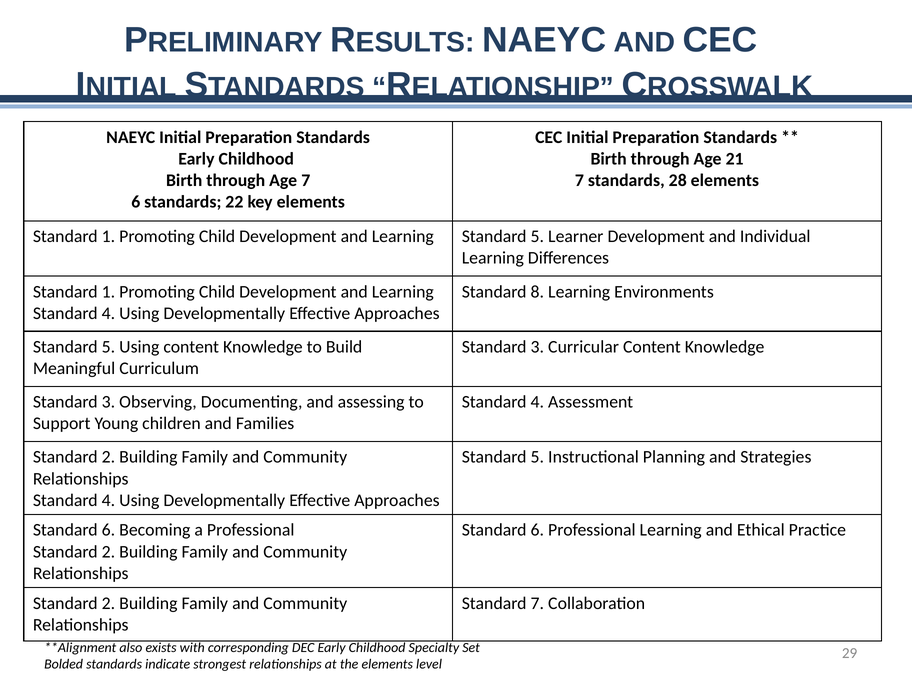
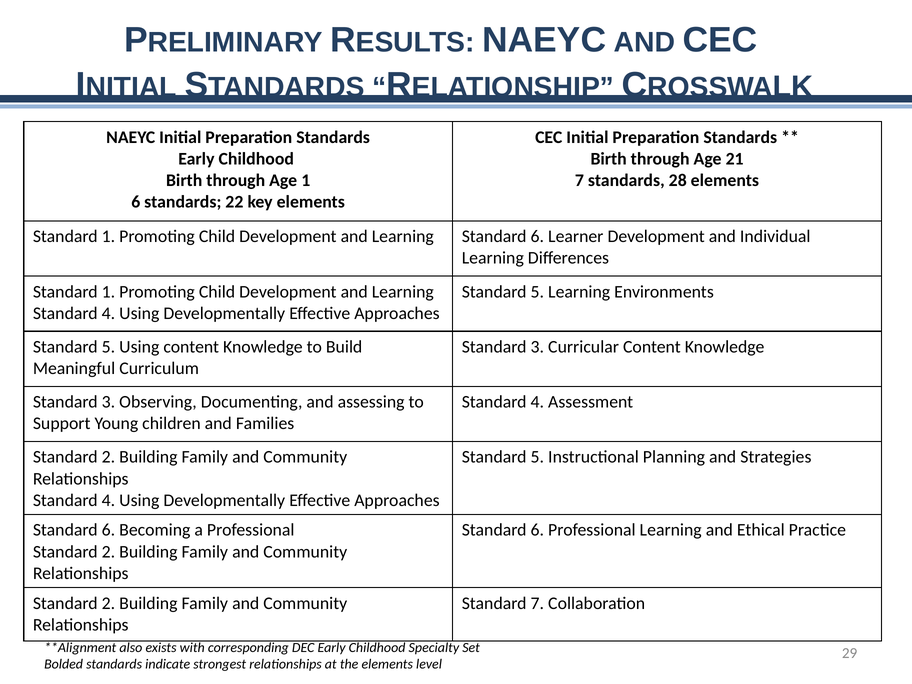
Age 7: 7 -> 1 (306, 180)
Learning Standard 5: 5 -> 6 (537, 237)
8: 8 -> 5 (537, 292)
